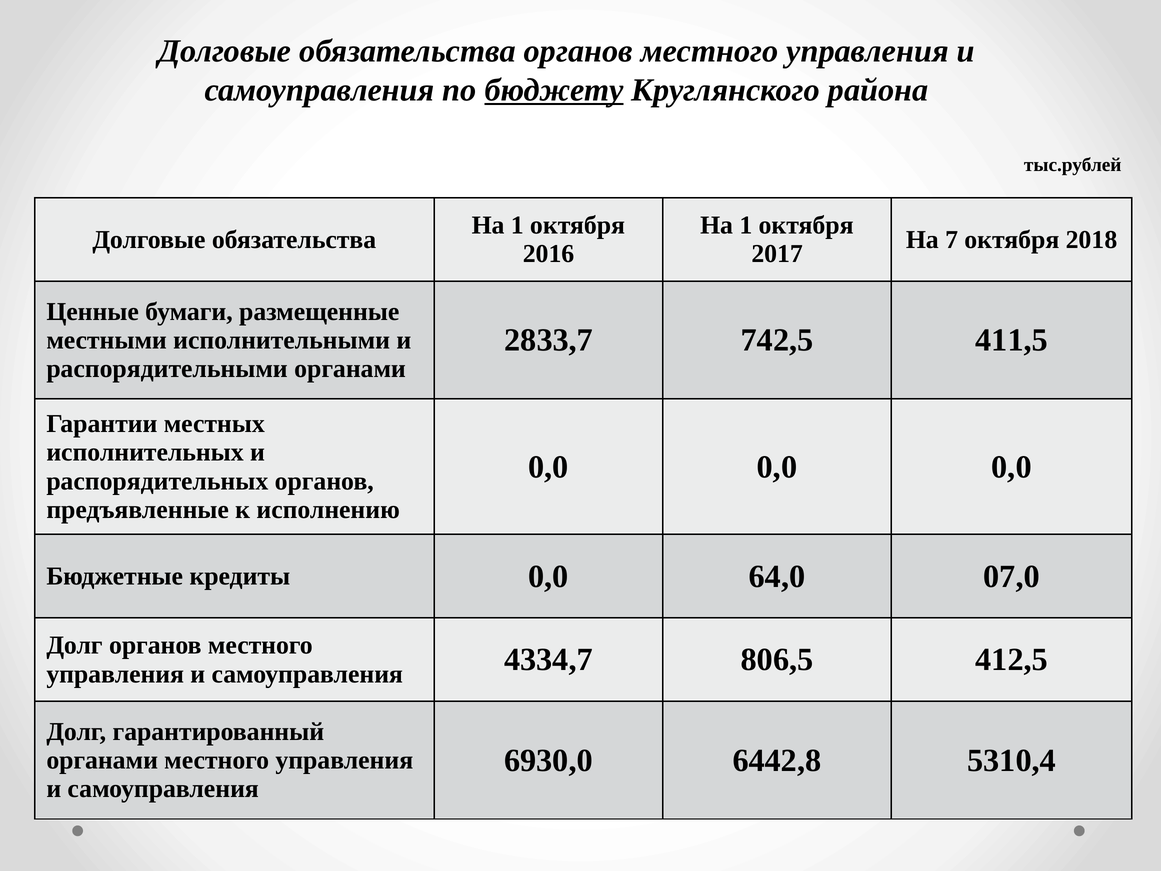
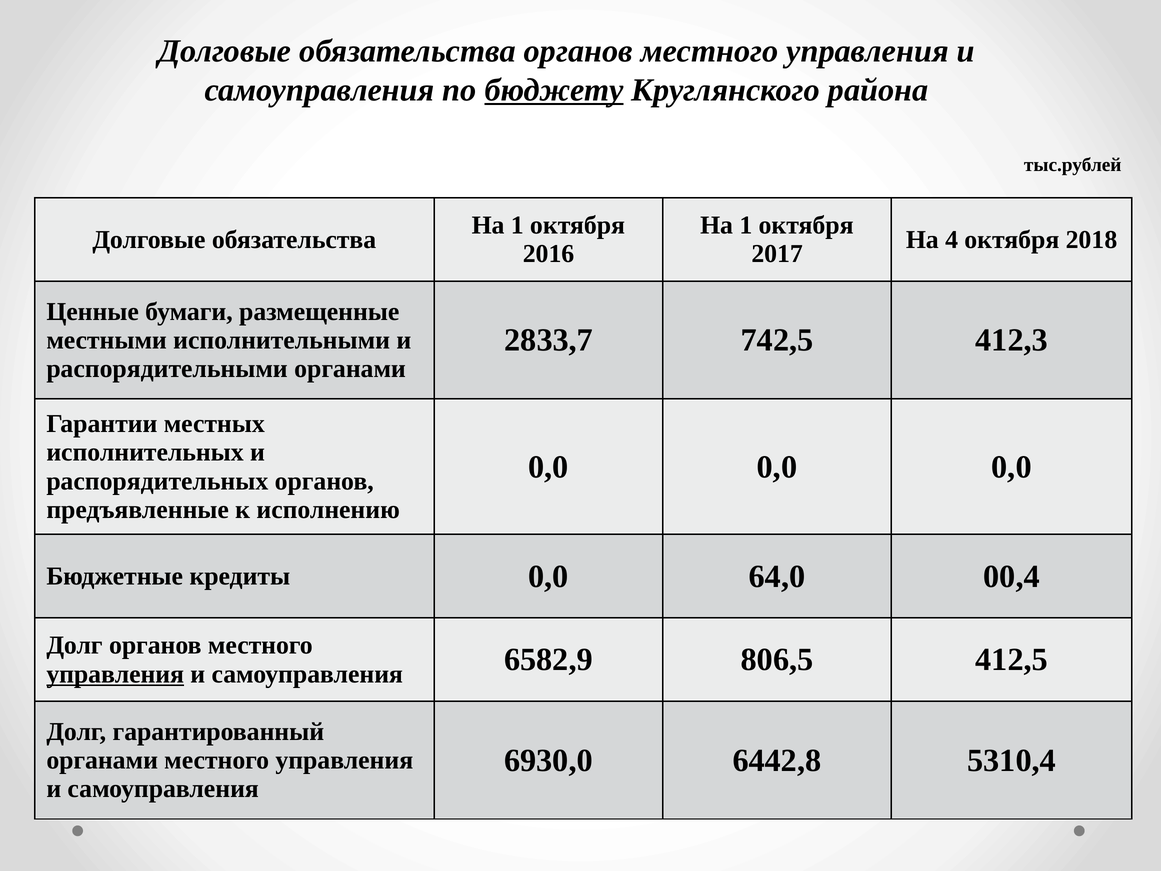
7: 7 -> 4 (952, 240)
411,5: 411,5 -> 412,3 (1012, 340)
07,0: 07,0 -> 00,4 (1012, 576)
управления underline: none -> present (115, 674)
4334,7: 4334,7 -> 6582,9 (548, 660)
